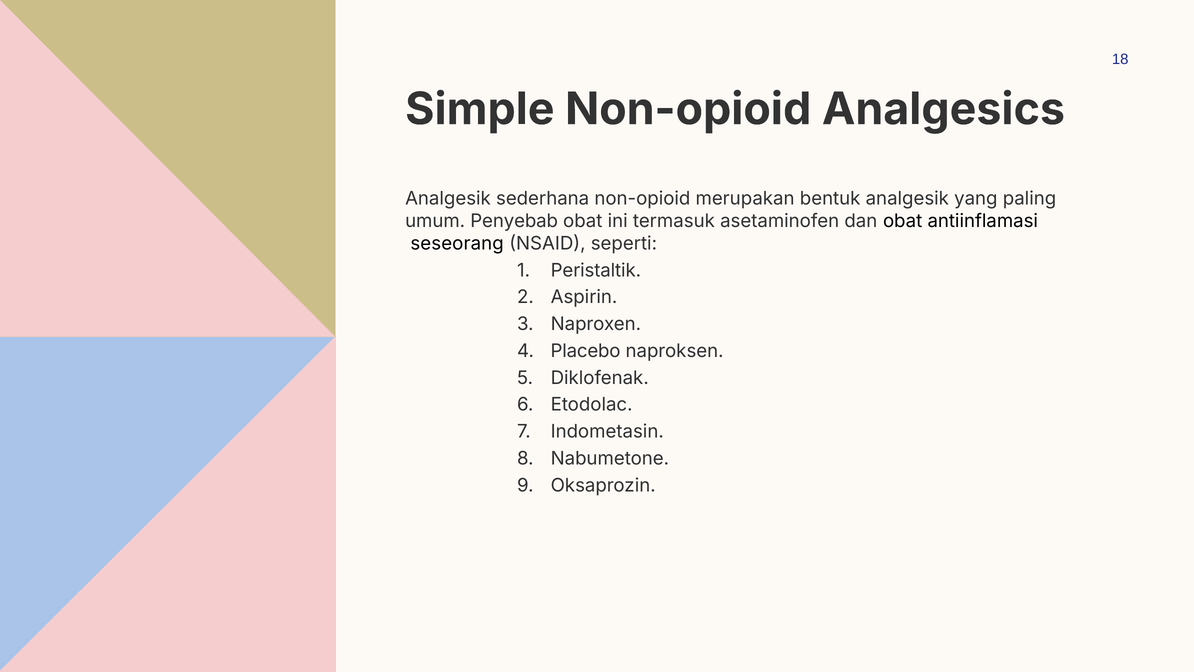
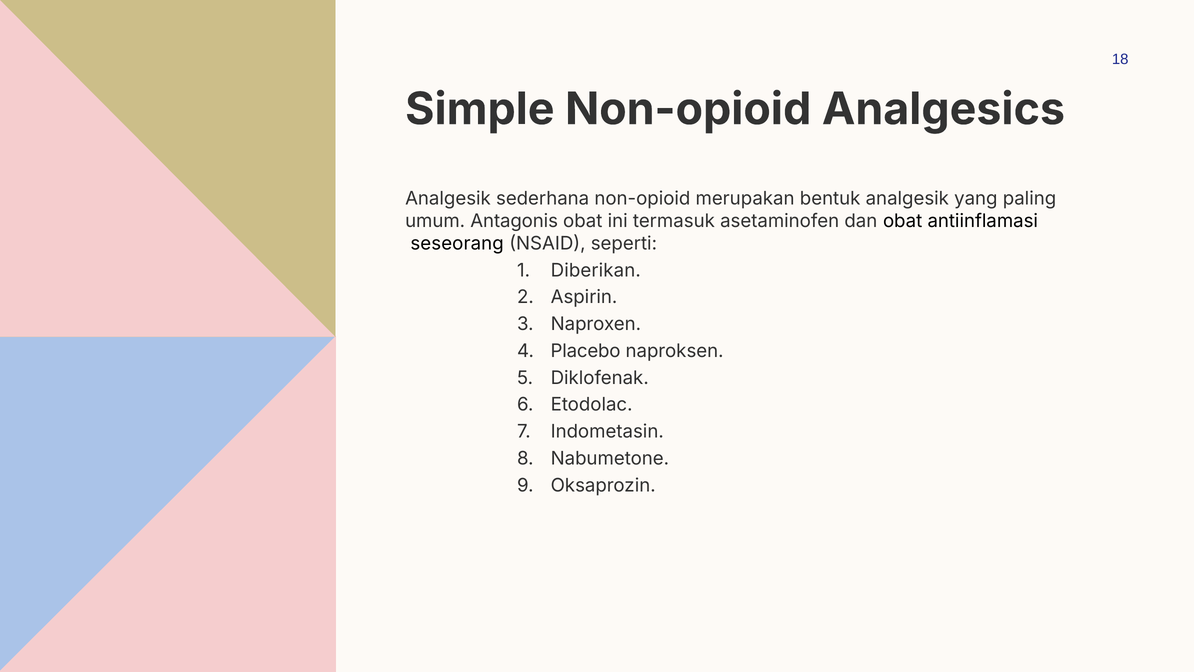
Penyebab: Penyebab -> Antagonis (514, 221)
Peristaltik: Peristaltik -> Diberikan (596, 270)
